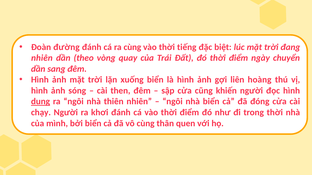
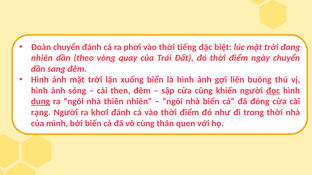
Đoàn đường: đường -> chuyển (67, 47)
ra cùng: cùng -> phơi (132, 47)
hoàng: hoàng -> buông (260, 80)
đọc underline: none -> present (273, 91)
chạy: chạy -> rạng (41, 113)
